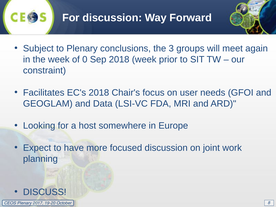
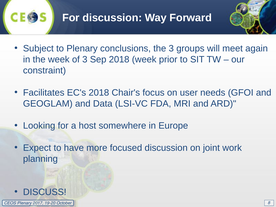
of 0: 0 -> 3 (85, 59)
